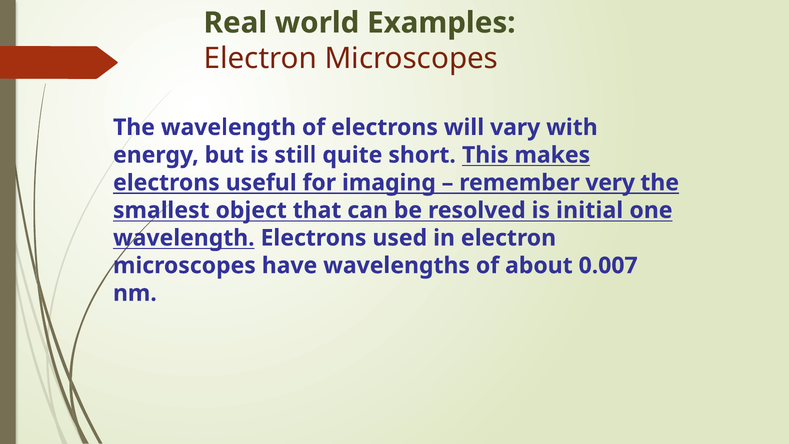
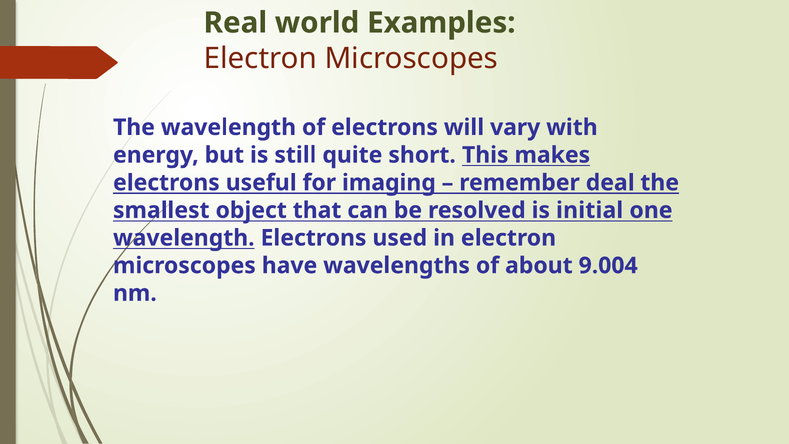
very: very -> deal (610, 183)
0.007: 0.007 -> 9.004 (608, 265)
